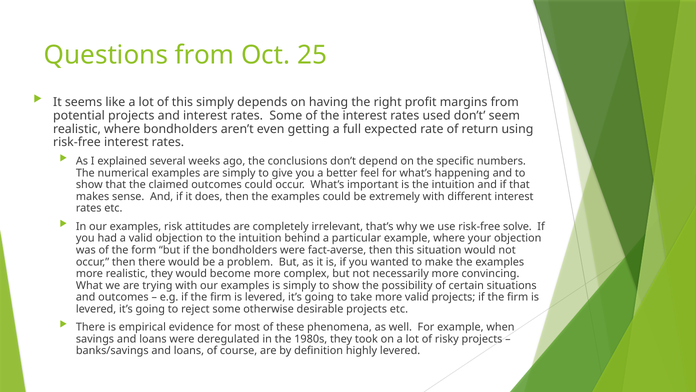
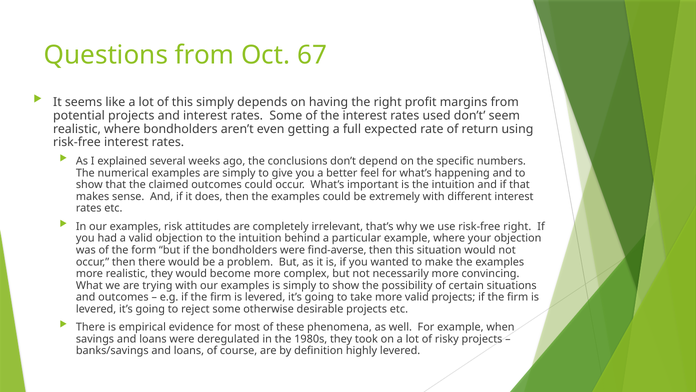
25: 25 -> 67 (312, 55)
risk-free solve: solve -> right (517, 226)
fact-averse: fact-averse -> find-averse (337, 250)
